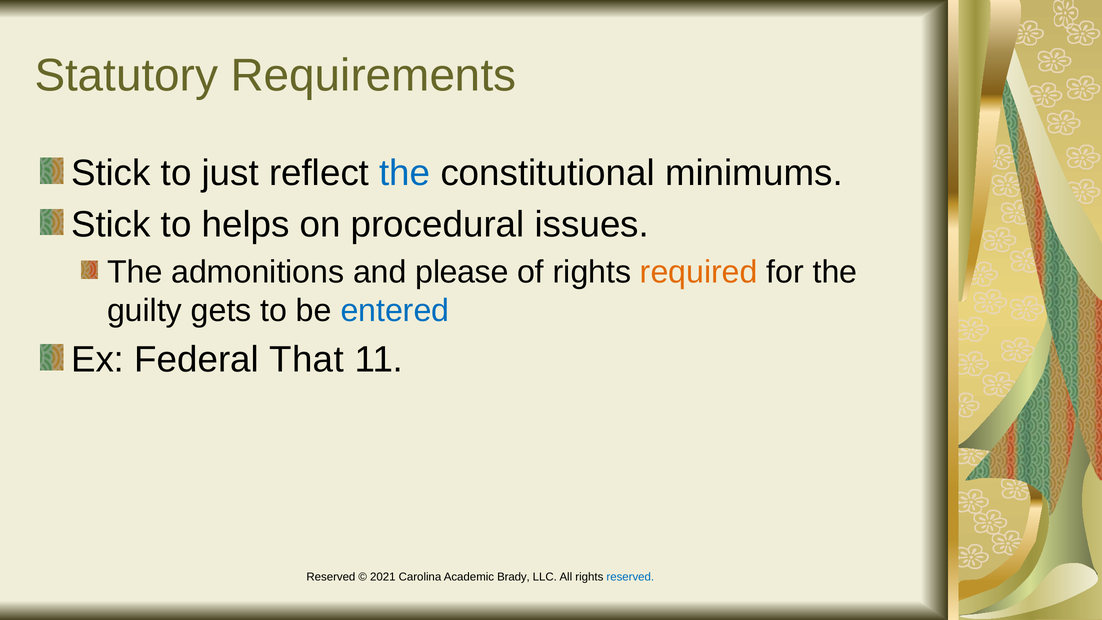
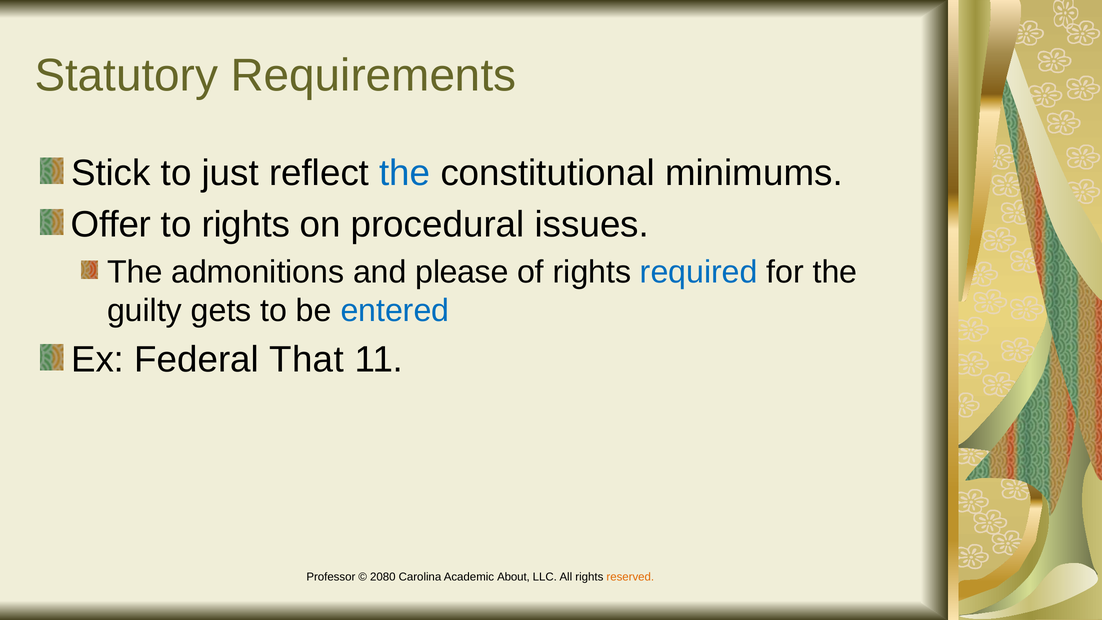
Stick: Stick -> Offer (111, 225)
to helps: helps -> rights (246, 225)
required colour: orange -> blue (699, 272)
Reserved: Reserved -> Professor (331, 577)
2021: 2021 -> 2080 (383, 577)
Brady: Brady -> About (513, 577)
reserved colour: blue -> orange (630, 577)
